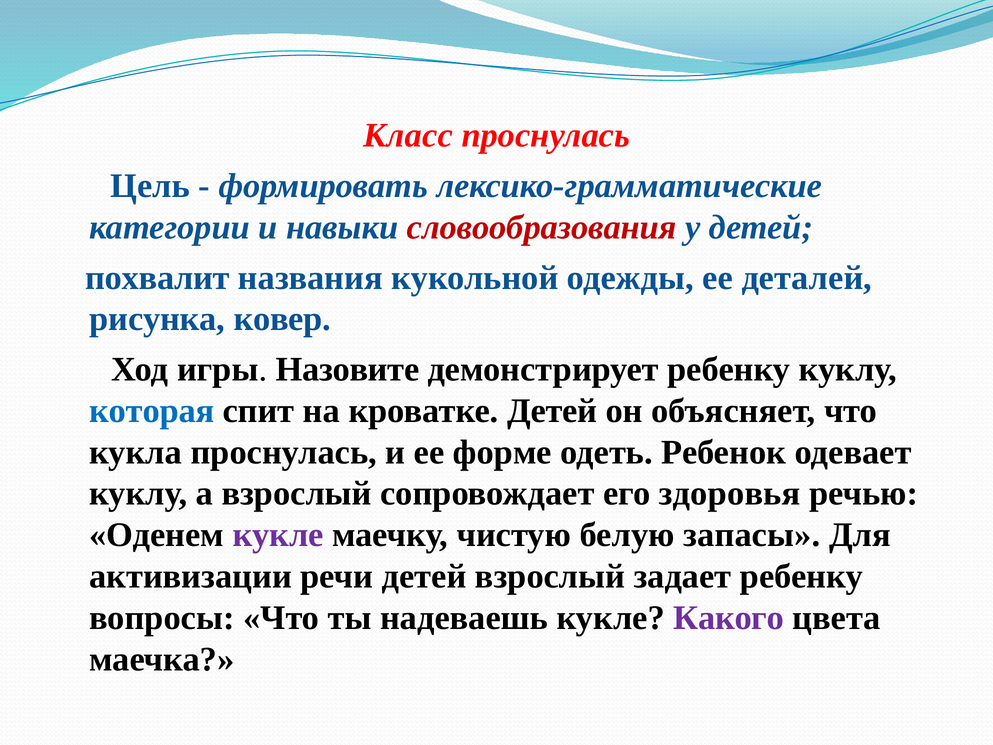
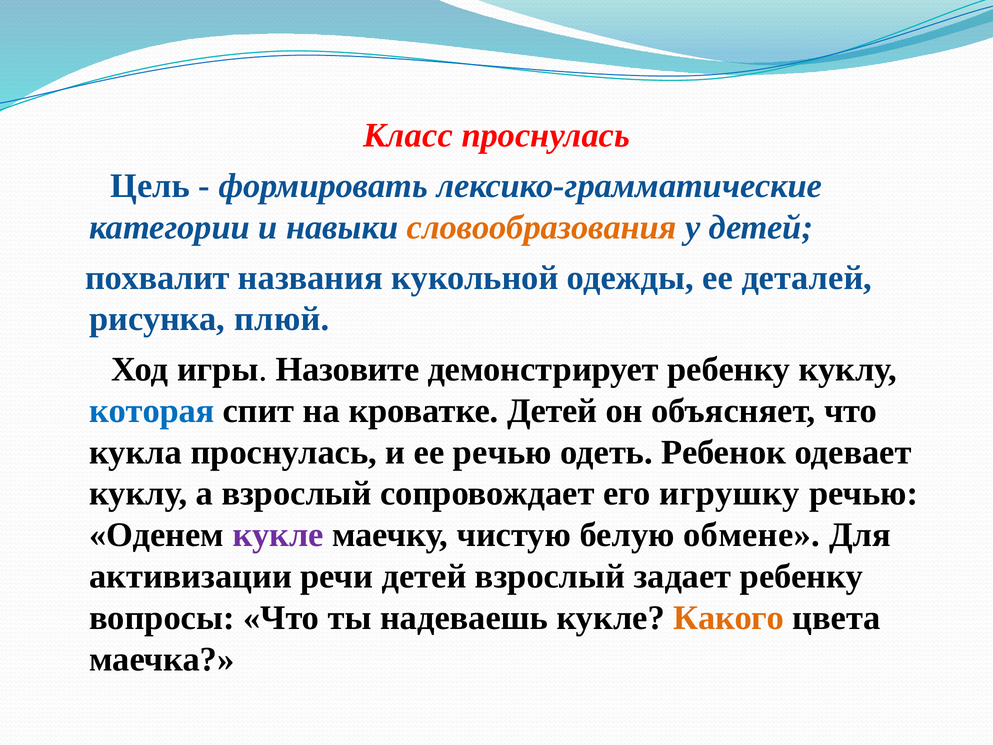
словообразования colour: red -> orange (542, 227)
ковер: ковер -> плюй (282, 319)
ее форме: форме -> речью (502, 452)
здоровья: здоровья -> игрушку (730, 493)
запасы: запасы -> обмене (752, 535)
Какого colour: purple -> orange (729, 618)
